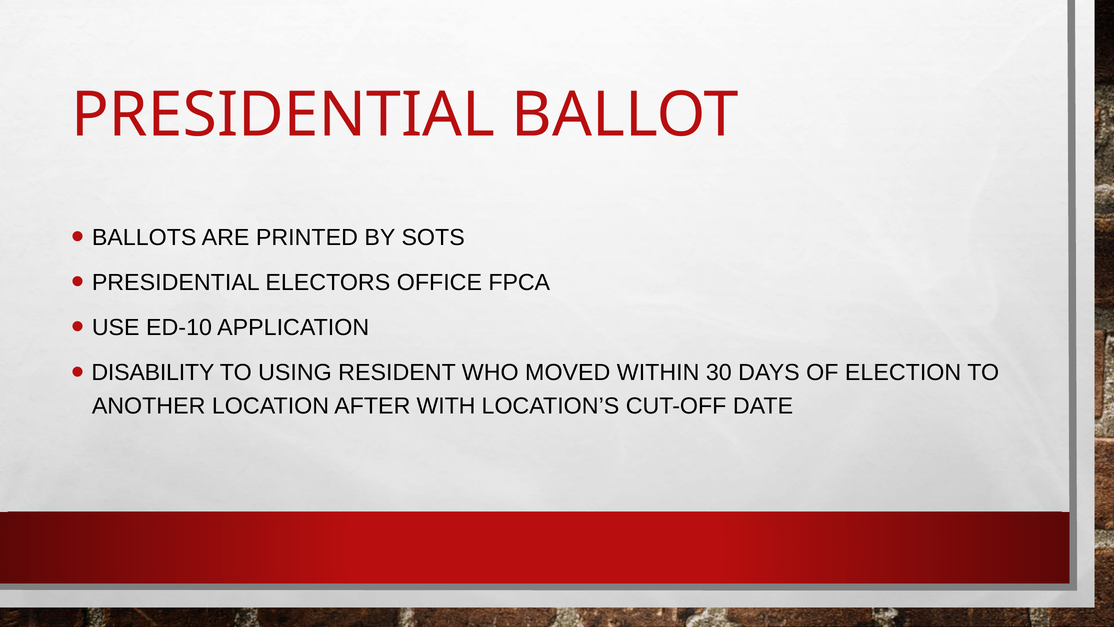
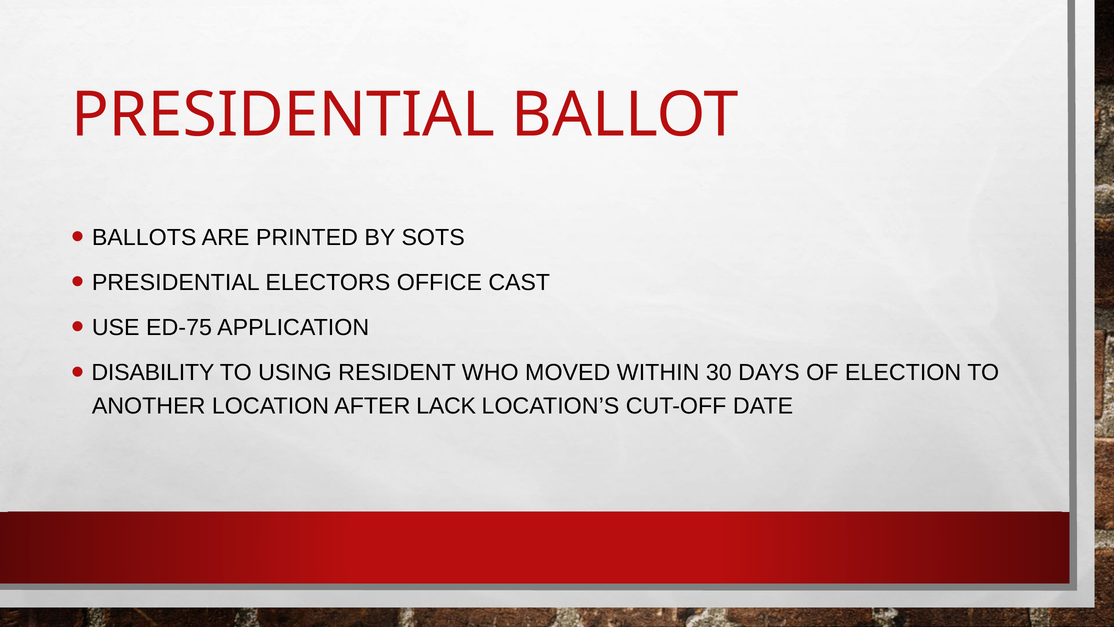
FPCA: FPCA -> CAST (519, 282)
ED-10: ED-10 -> ED-75 (179, 327)
WITH: WITH -> LACK (446, 406)
